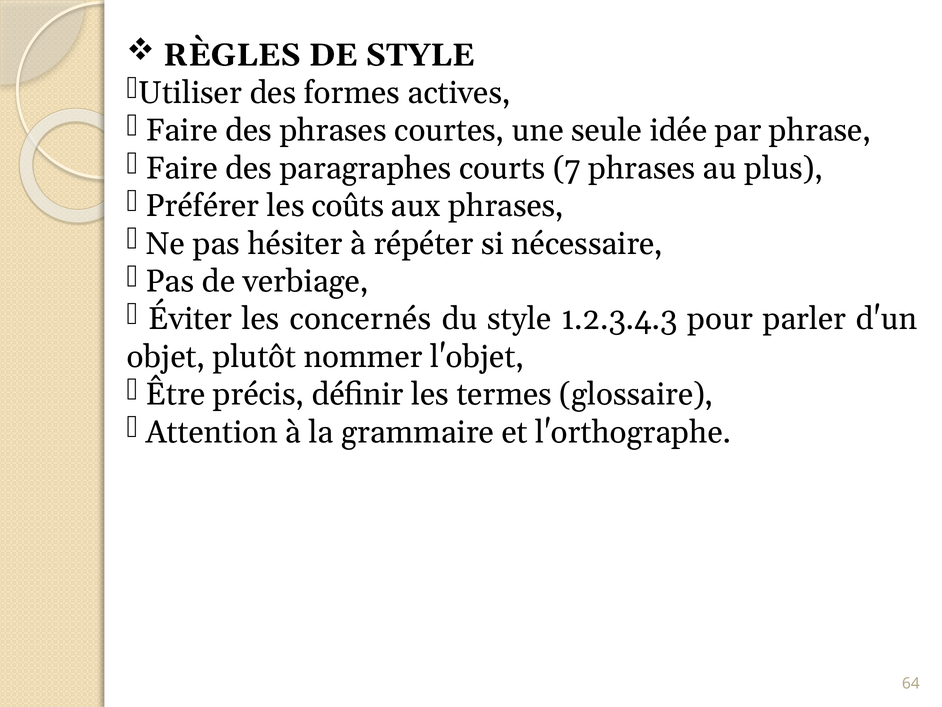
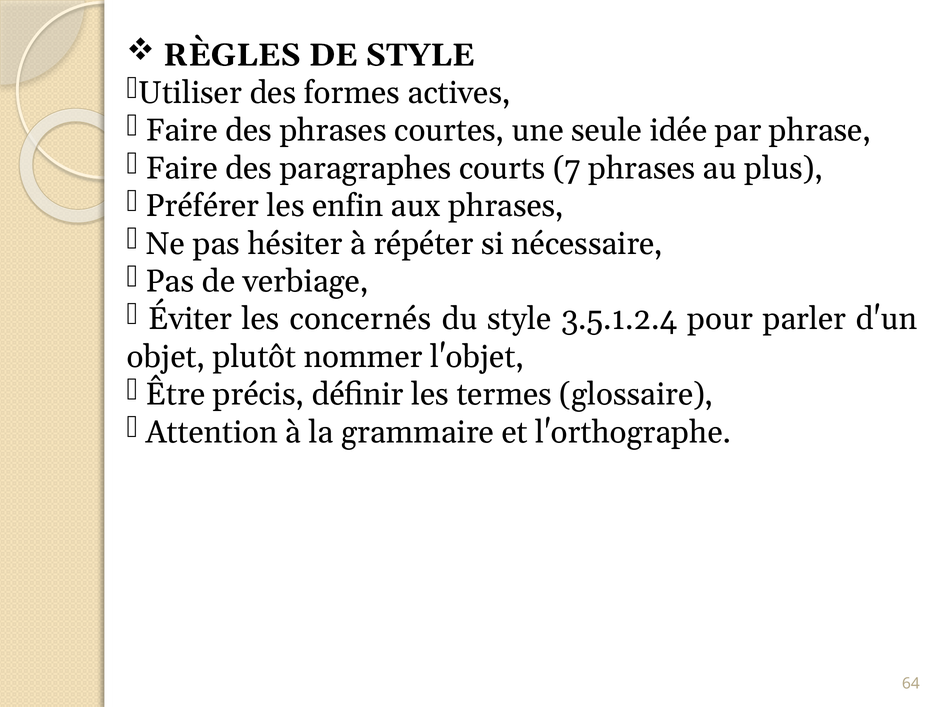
coûts: coûts -> enfin (348, 206)
1.2.3.4.3: 1.2.3.4.3 -> 3.5.1.2.4 (619, 319)
